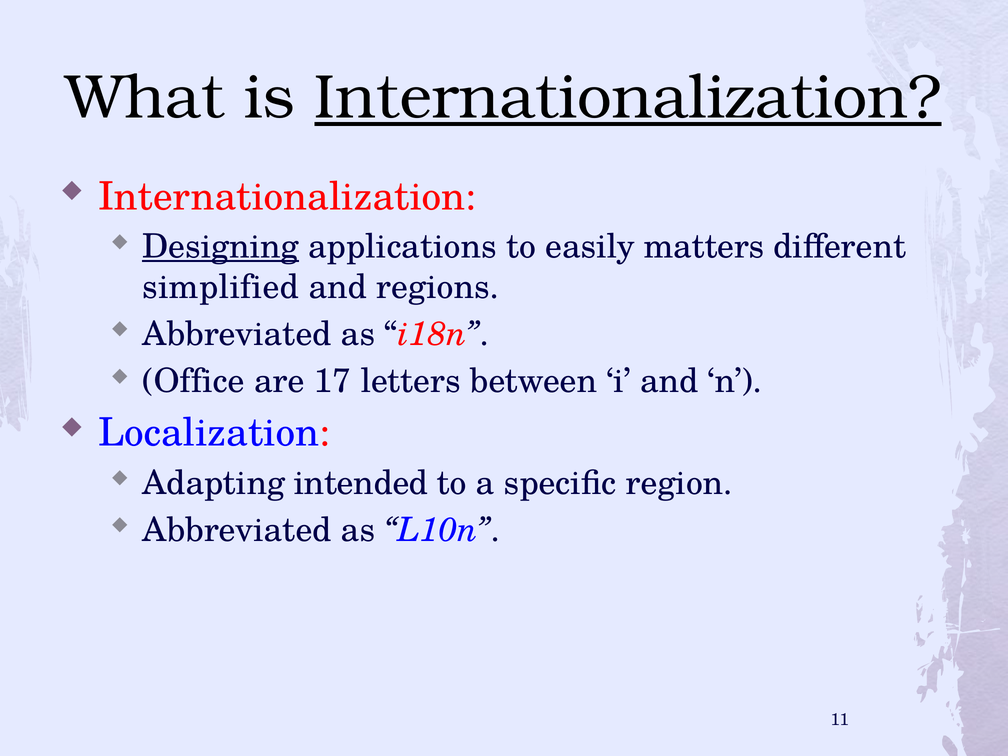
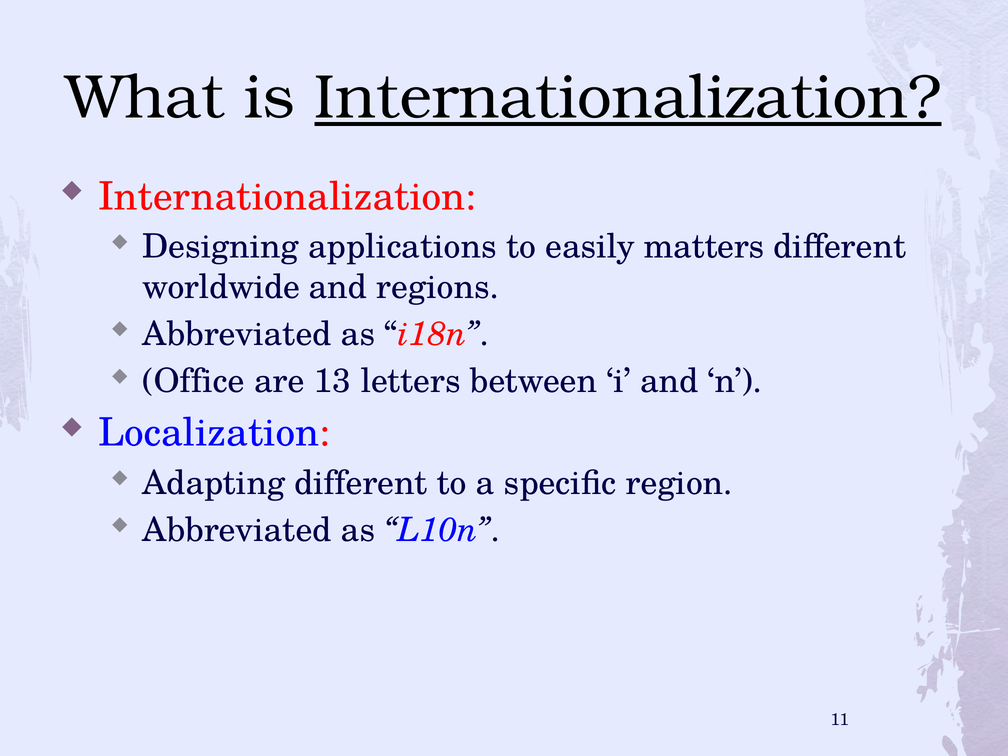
Designing underline: present -> none (221, 247)
simplified: simplified -> worldwide (221, 287)
17: 17 -> 13 (333, 381)
Adapting intended: intended -> different (361, 483)
